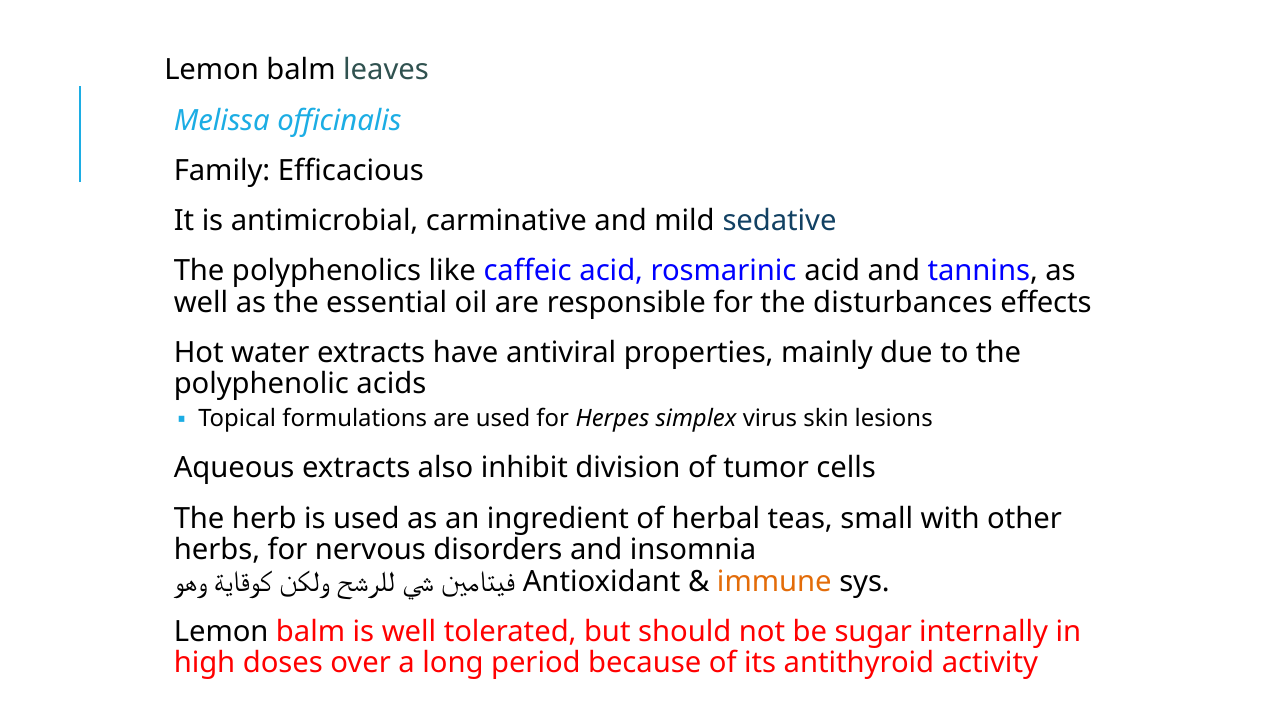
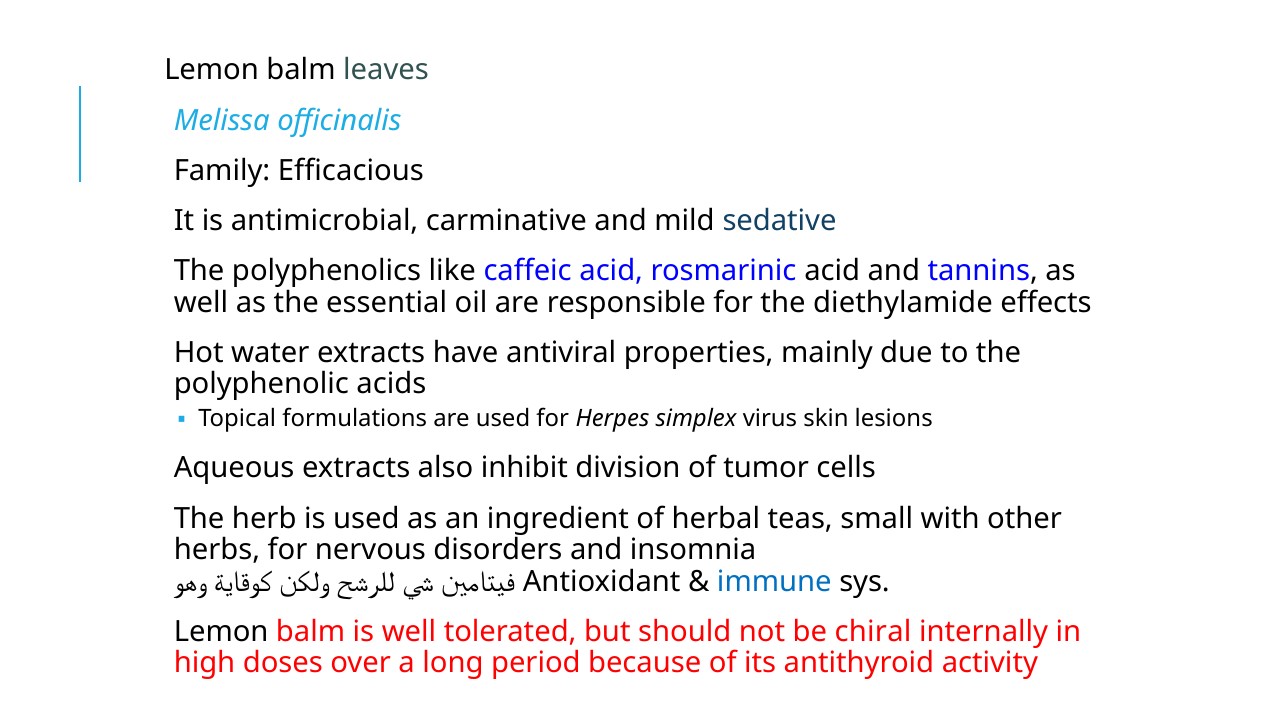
disturbances: disturbances -> diethylamide (903, 302)
immune colour: orange -> blue (774, 581)
sugar: sugar -> chiral (873, 631)
